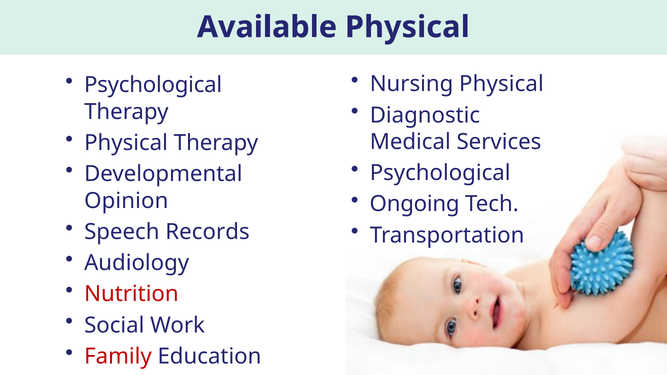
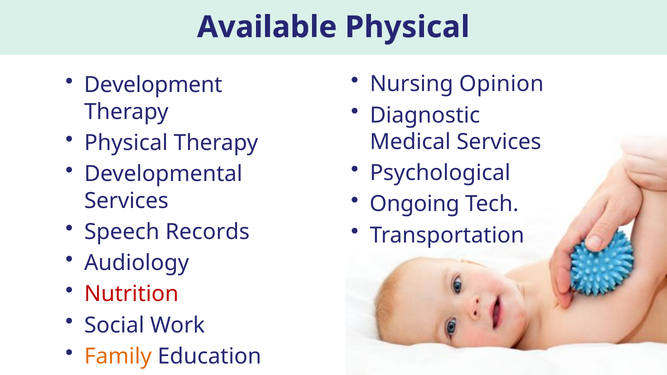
Nursing Physical: Physical -> Opinion (501, 84)
Psychological: Psychological -> Development (153, 85)
Opinion: Opinion -> Services (126, 201)
Family colour: red -> orange (118, 357)
